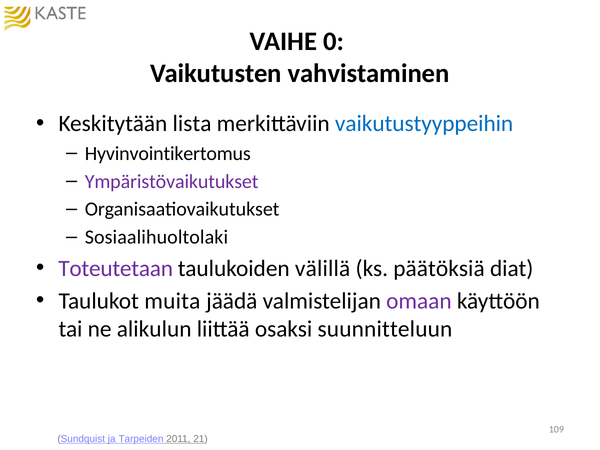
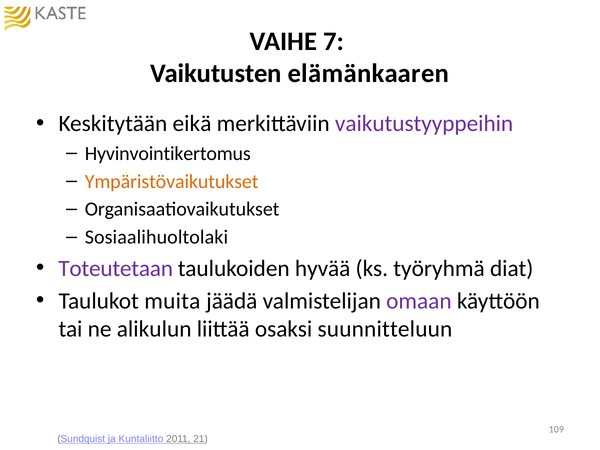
0: 0 -> 7 (334, 41)
vahvistaminen: vahvistaminen -> elämänkaaren (368, 73)
lista: lista -> eikä (192, 124)
vaikutustyyppeihin colour: blue -> purple (424, 124)
Ympäristövaikutukset colour: purple -> orange (172, 181)
välillä: välillä -> hyvää (323, 268)
päätöksiä: päätöksiä -> työryhmä (439, 268)
Tarpeiden: Tarpeiden -> Kuntaliitto (141, 439)
